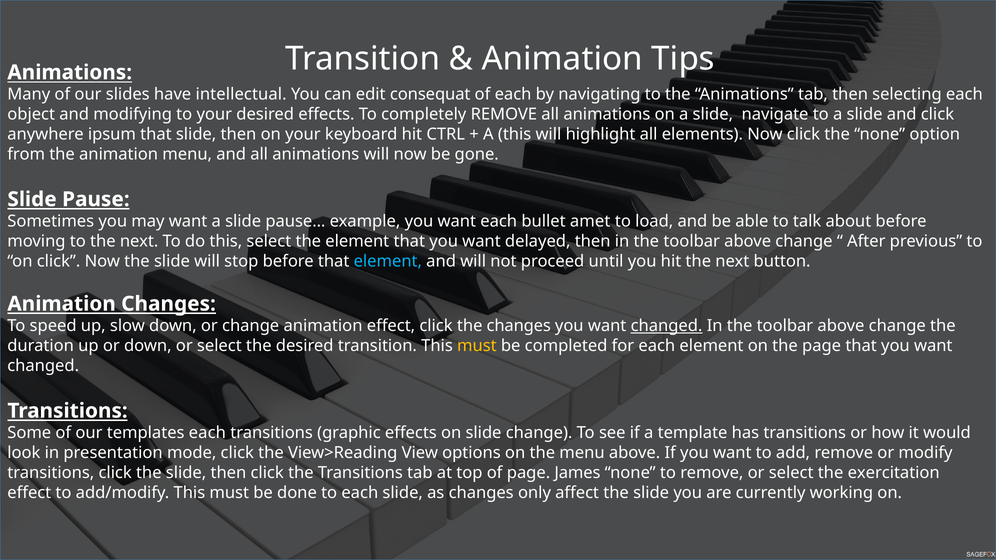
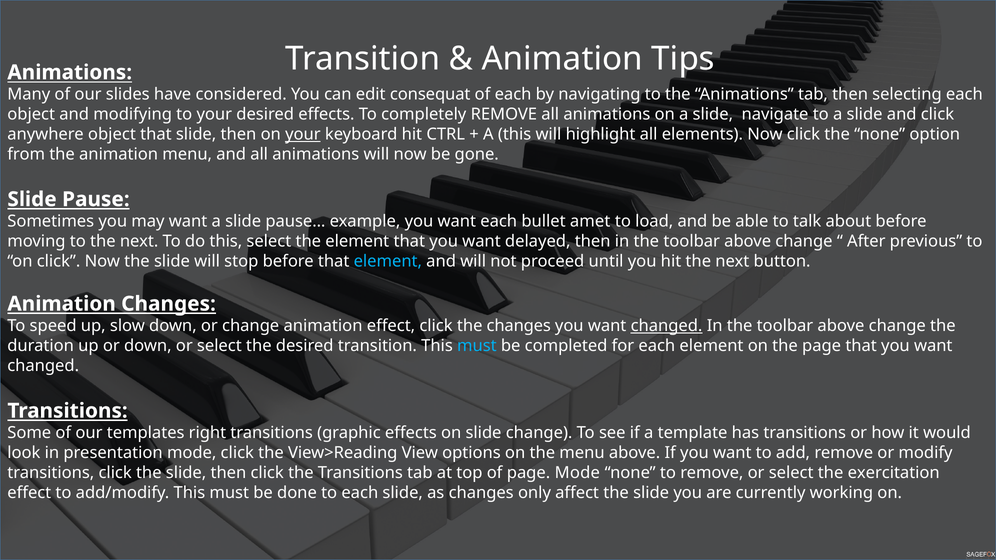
intellectual: intellectual -> considered (241, 95)
anywhere ipsum: ipsum -> object (112, 134)
your underline: none -> present (303, 134)
must colour: yellow -> light blue (477, 346)
templates each: each -> right (207, 433)
page James: James -> Mode (577, 473)
